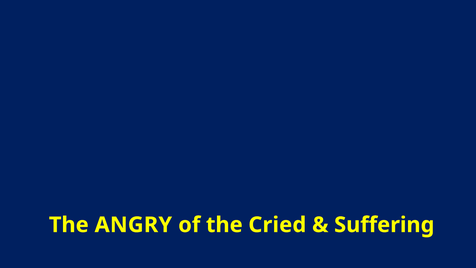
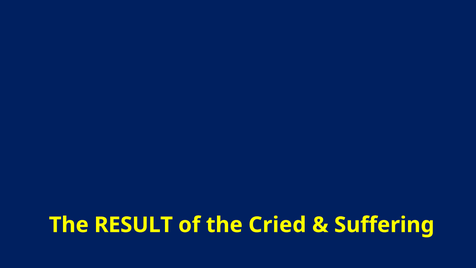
ANGRY: ANGRY -> RESULT (134, 225)
